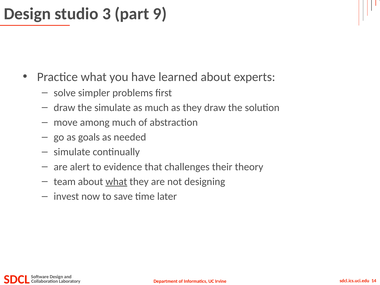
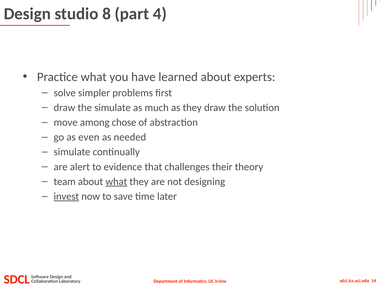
3: 3 -> 8 (107, 14)
9: 9 -> 4 (160, 14)
among much: much -> chose (124, 122)
goals: goals -> even (89, 137)
invest underline: none -> present (66, 196)
